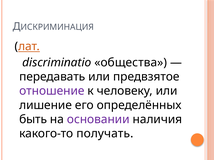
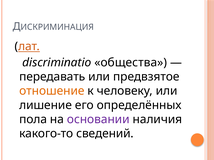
отношение colour: purple -> orange (52, 91)
быть: быть -> пола (33, 120)
получать: получать -> сведений (105, 134)
